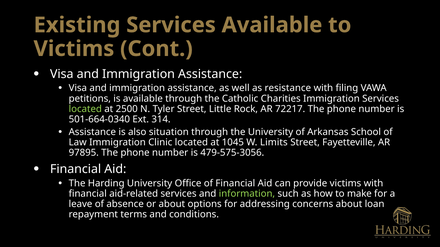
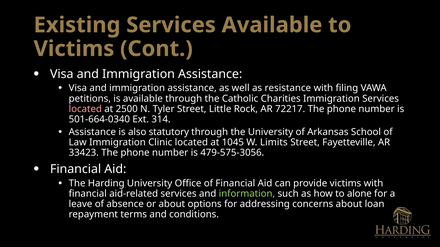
located colour: light green -> pink (85, 109)
situation: situation -> statutory (169, 132)
97895: 97895 -> 33423 (84, 153)
make: make -> alone (359, 194)
